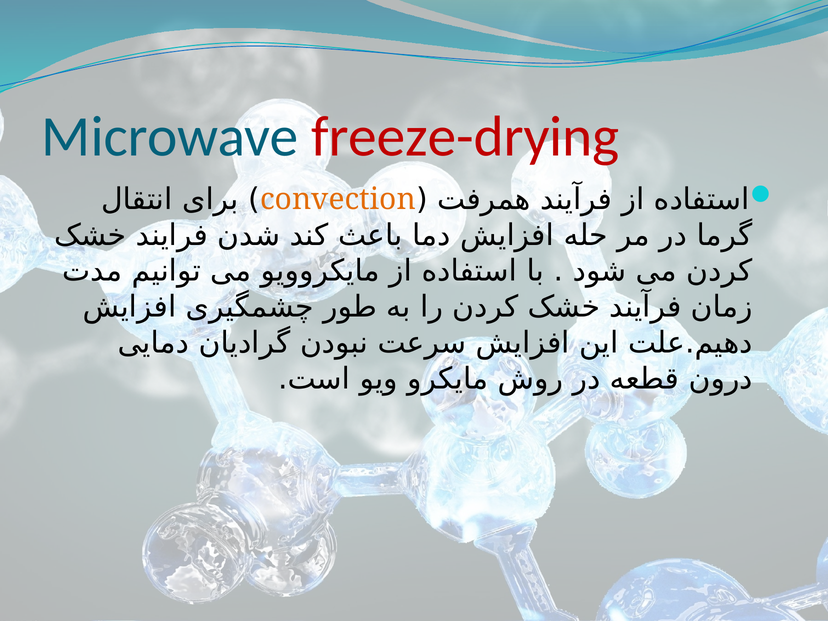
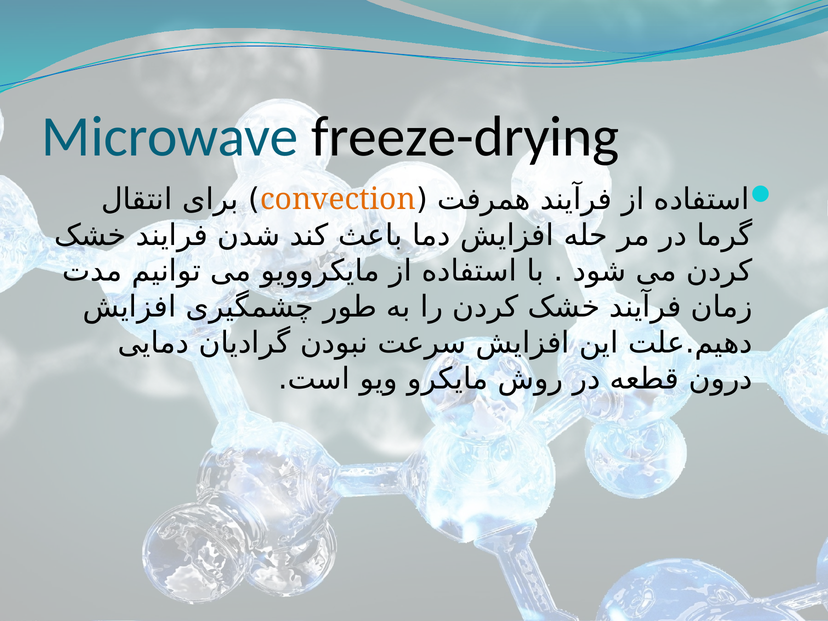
freeze-drying colour: red -> black (465, 137)
